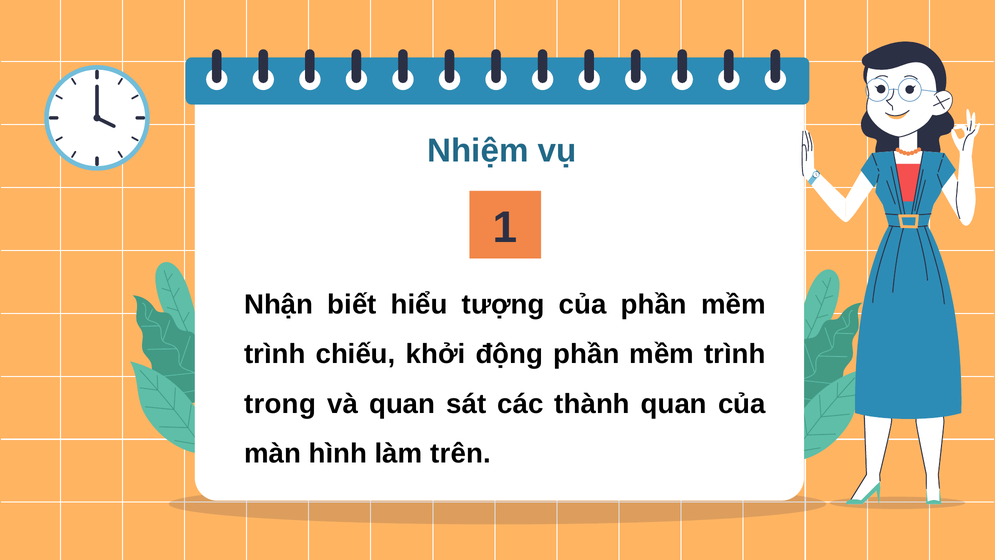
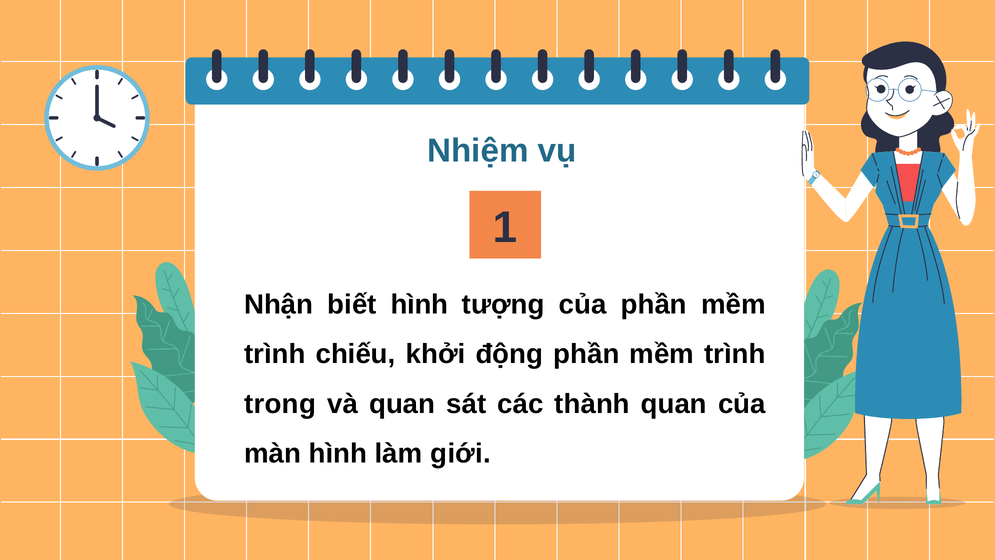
biết hiểu: hiểu -> hình (419, 304)
trên: trên -> giới (461, 453)
